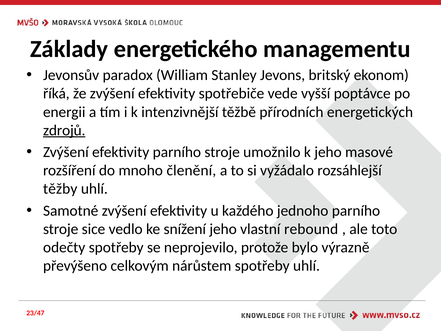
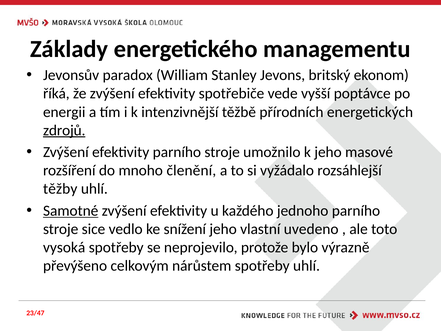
Samotné underline: none -> present (71, 211)
rebound: rebound -> uvedeno (311, 229)
odečty: odečty -> vysoká (64, 247)
